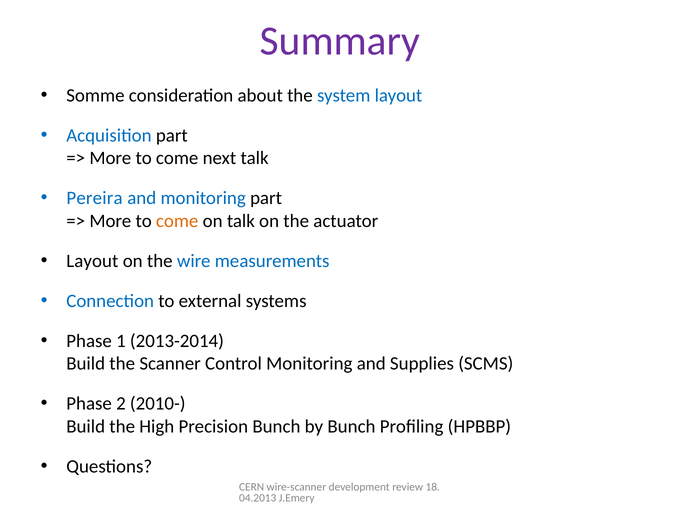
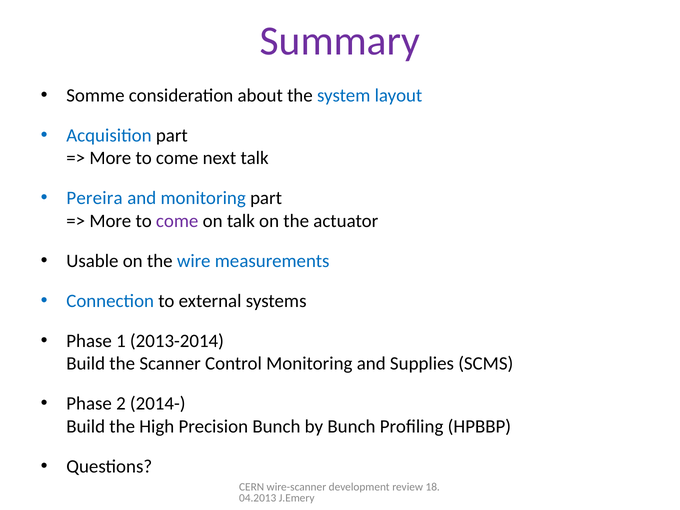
come colour: orange -> purple (177, 221)
Layout: Layout -> Usable (92, 261)
2010-: 2010- -> 2014- (158, 404)
